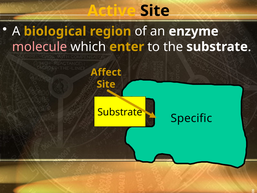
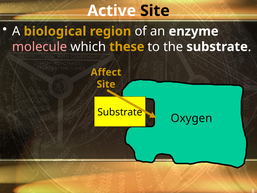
Active colour: yellow -> white (112, 11)
enter: enter -> these (127, 47)
Specific: Specific -> Oxygen (191, 118)
